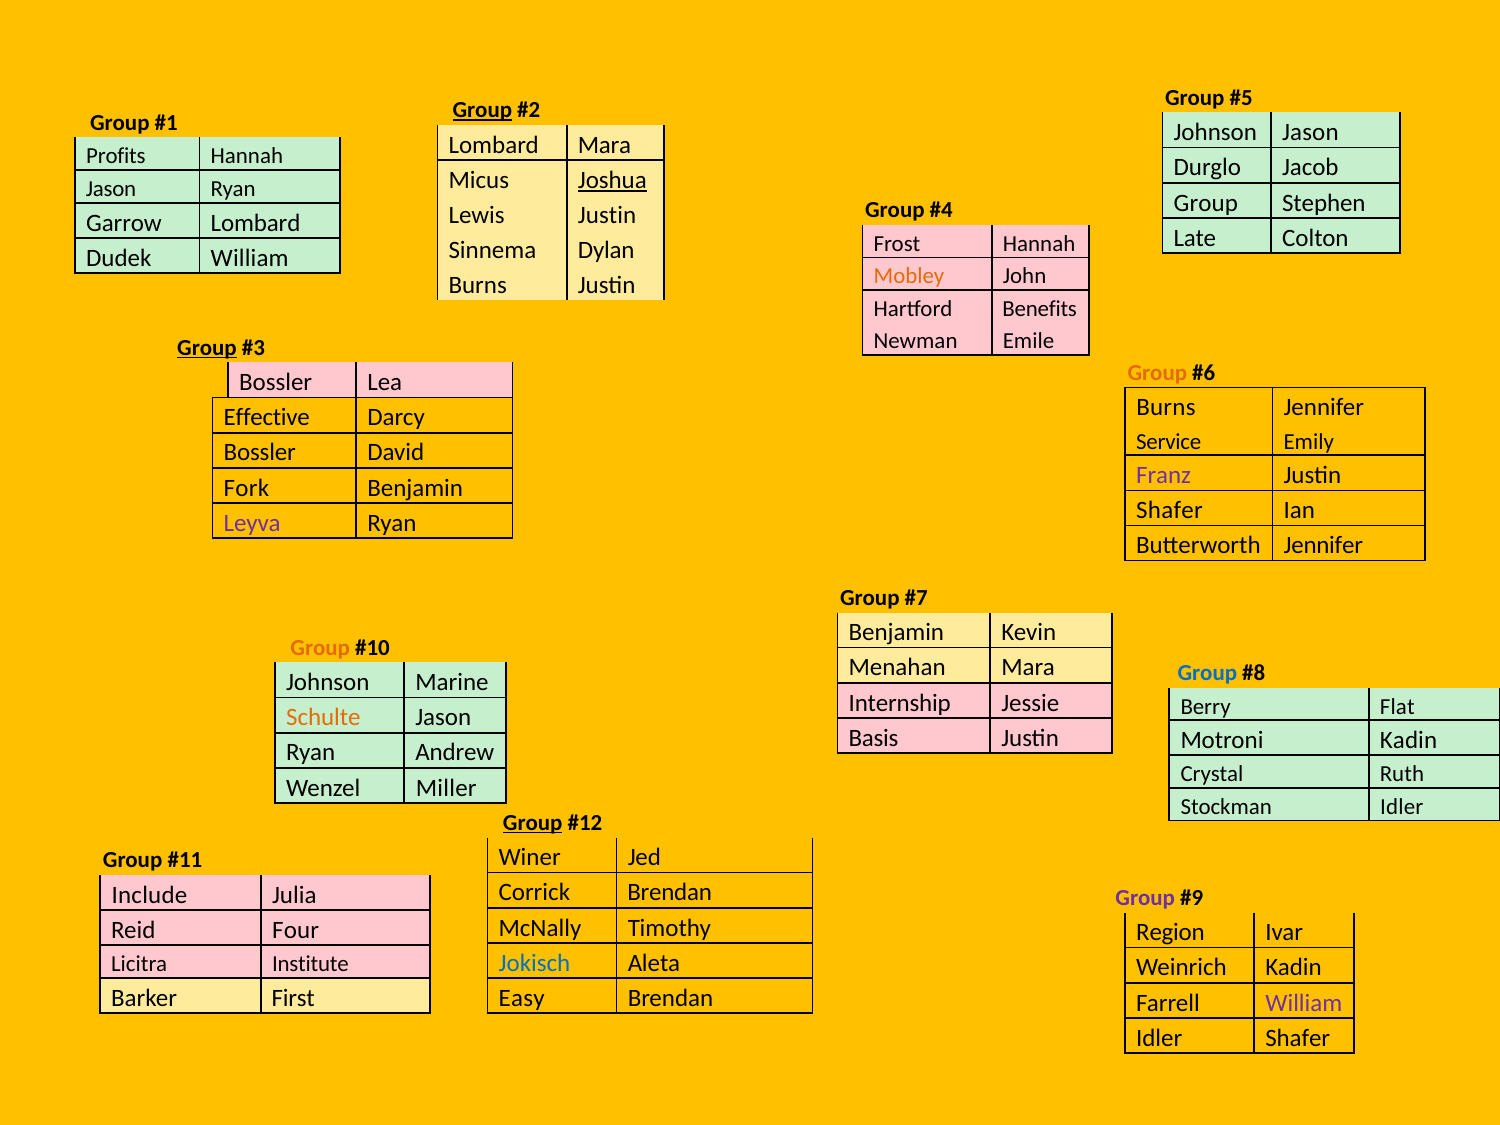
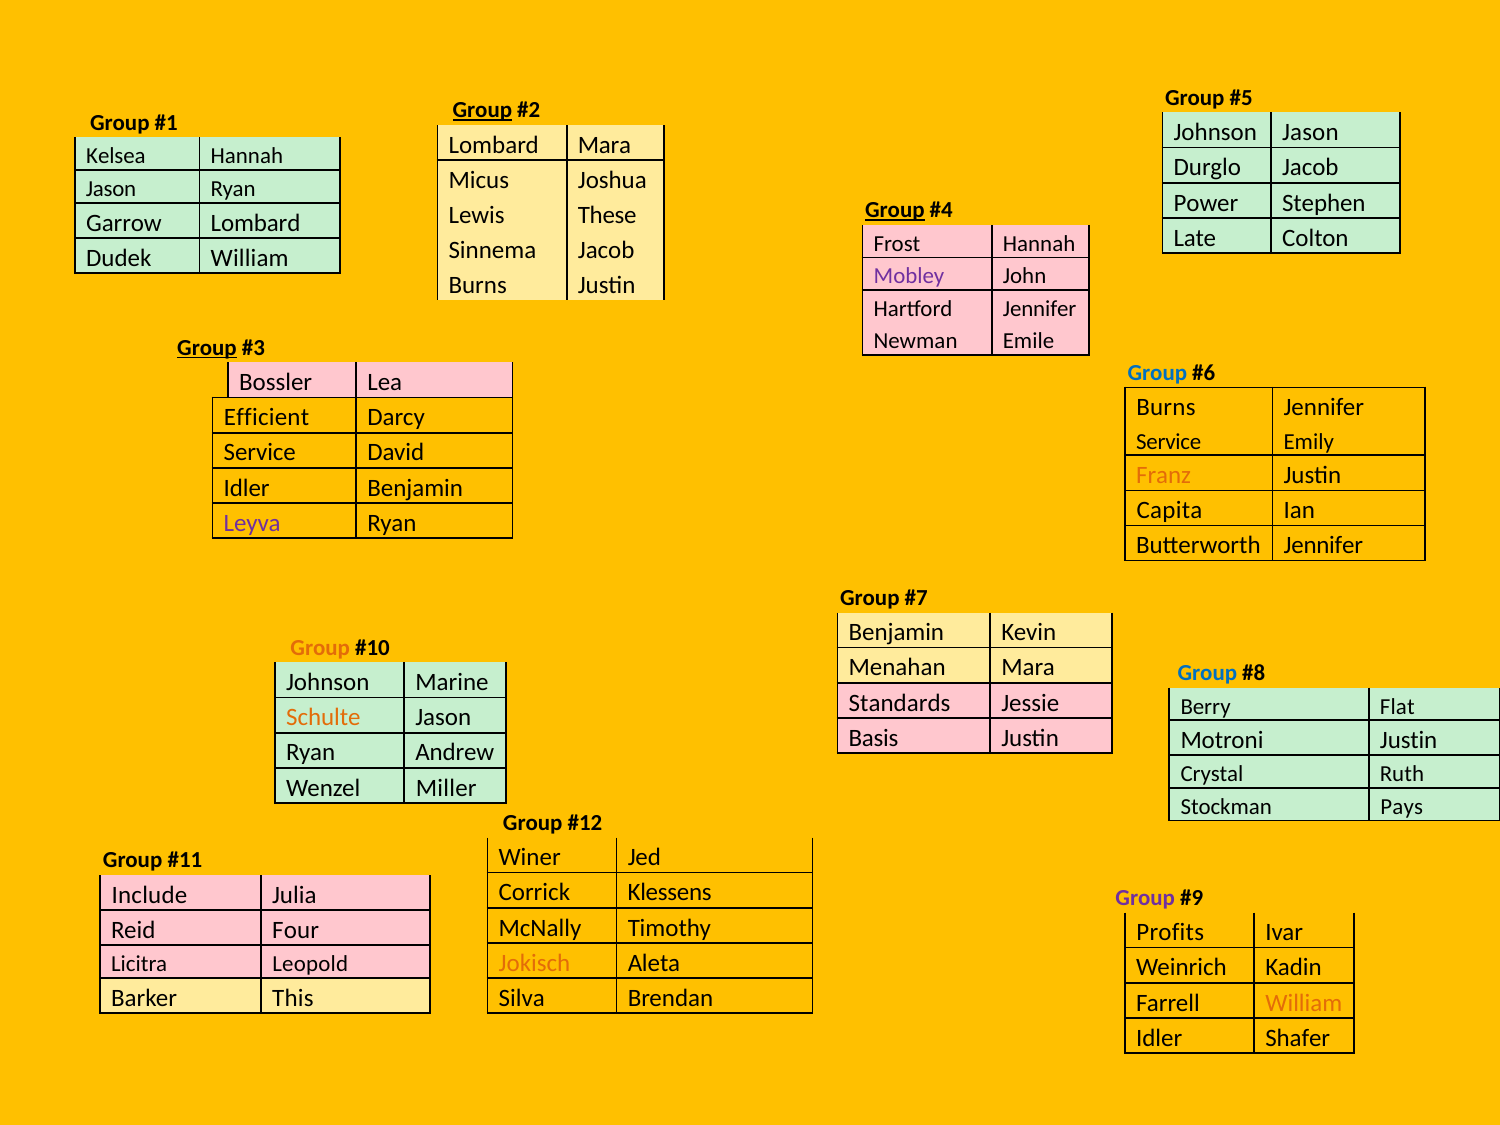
Profits: Profits -> Kelsea (116, 156)
Joshua underline: present -> none (612, 180)
Group: Group -> Power (1206, 203)
Group underline: none -> present (895, 210)
Lewis Justin: Justin -> These (607, 215)
Sinnema Dylan: Dylan -> Jacob (606, 250)
Mobley colour: orange -> purple (909, 276)
Benefits: Benefits -> Jennifer (1040, 309)
Group colour: orange -> blue (1157, 373)
Effective: Effective -> Efficient (267, 418)
Bossler: Bossler -> Service (260, 453)
Franz colour: purple -> orange (1164, 475)
Fork: Fork -> Idler (247, 488)
Shafer: Shafer -> Capita (1169, 511)
Internship: Internship -> Standards (900, 703)
Motroni Kadin: Kadin -> Justin (1409, 740)
Stockman Idler: Idler -> Pays (1402, 807)
Group underline: present -> none (533, 823)
Corrick Brendan: Brendan -> Klessens (670, 893)
Region: Region -> Profits (1170, 933)
Jokisch colour: blue -> orange (534, 963)
Institute: Institute -> Leopold (310, 964)
First: First -> This (293, 998)
Easy: Easy -> Silva (522, 998)
William colour: purple -> orange (1304, 1003)
